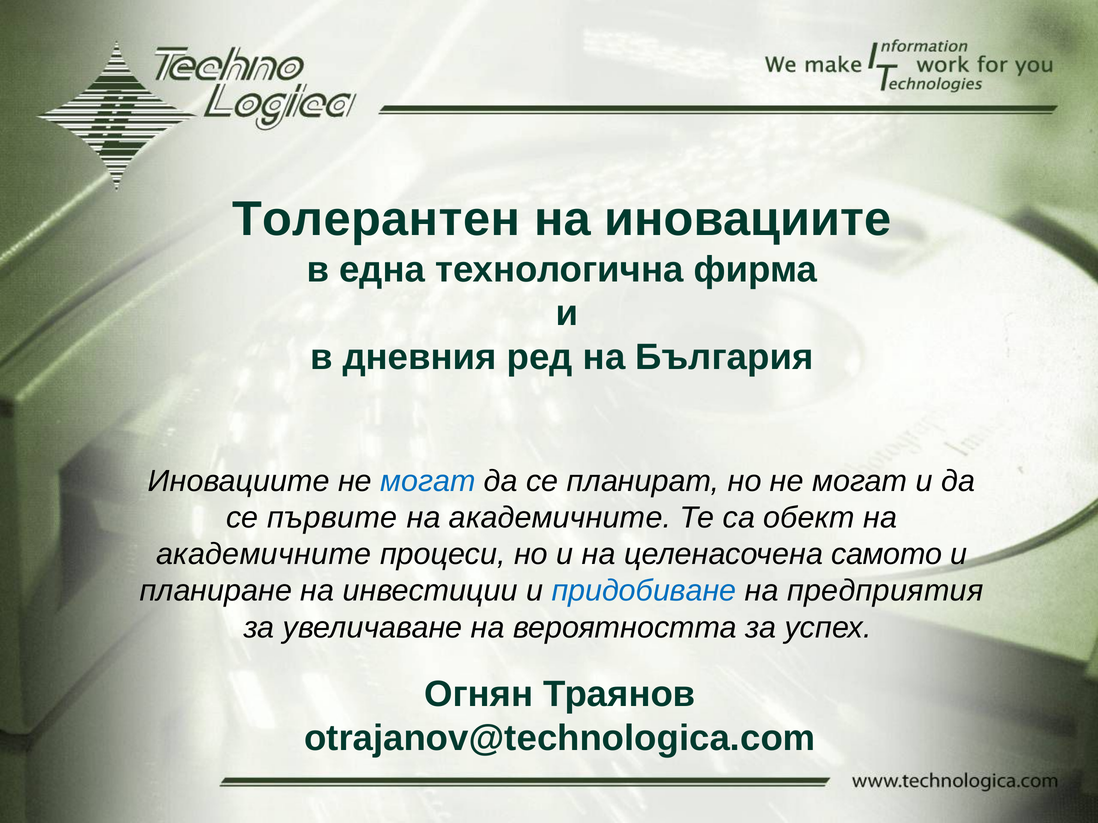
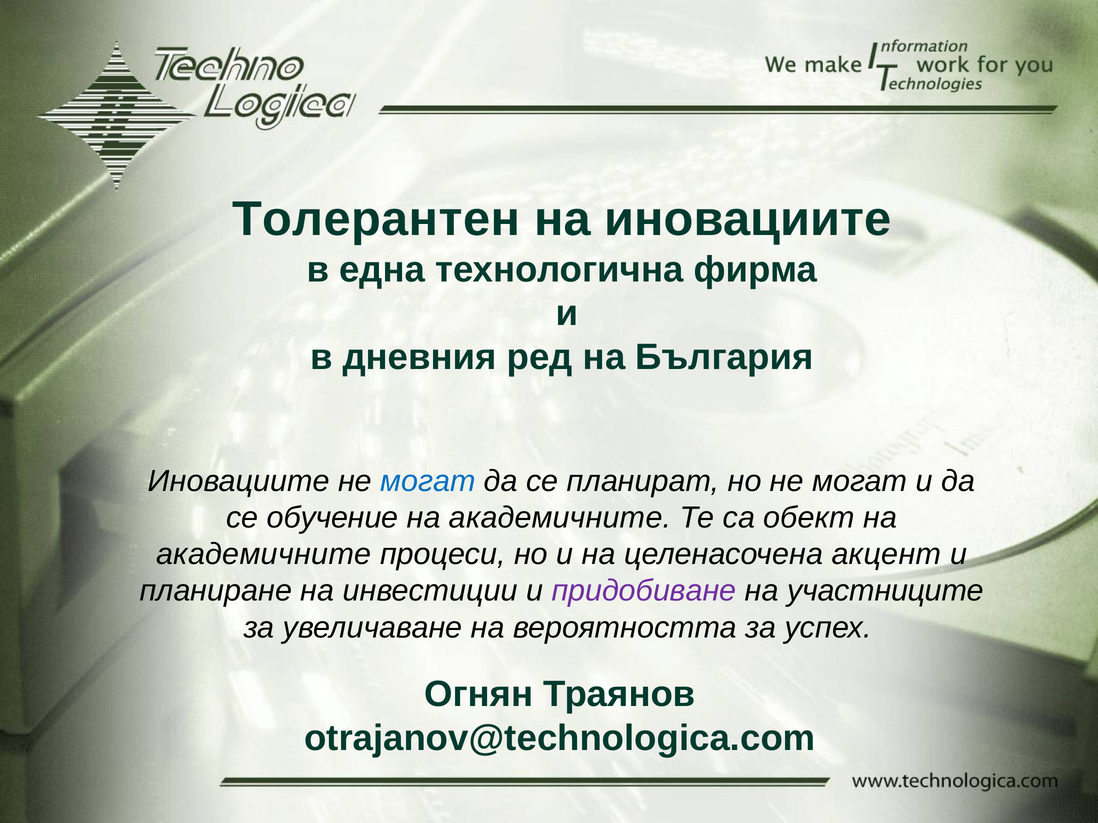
първите: първите -> обучение (333, 518)
самото: самото -> акцент (886, 555)
придобиване colour: blue -> purple (644, 591)
предприятия: предприятия -> участниците (885, 591)
